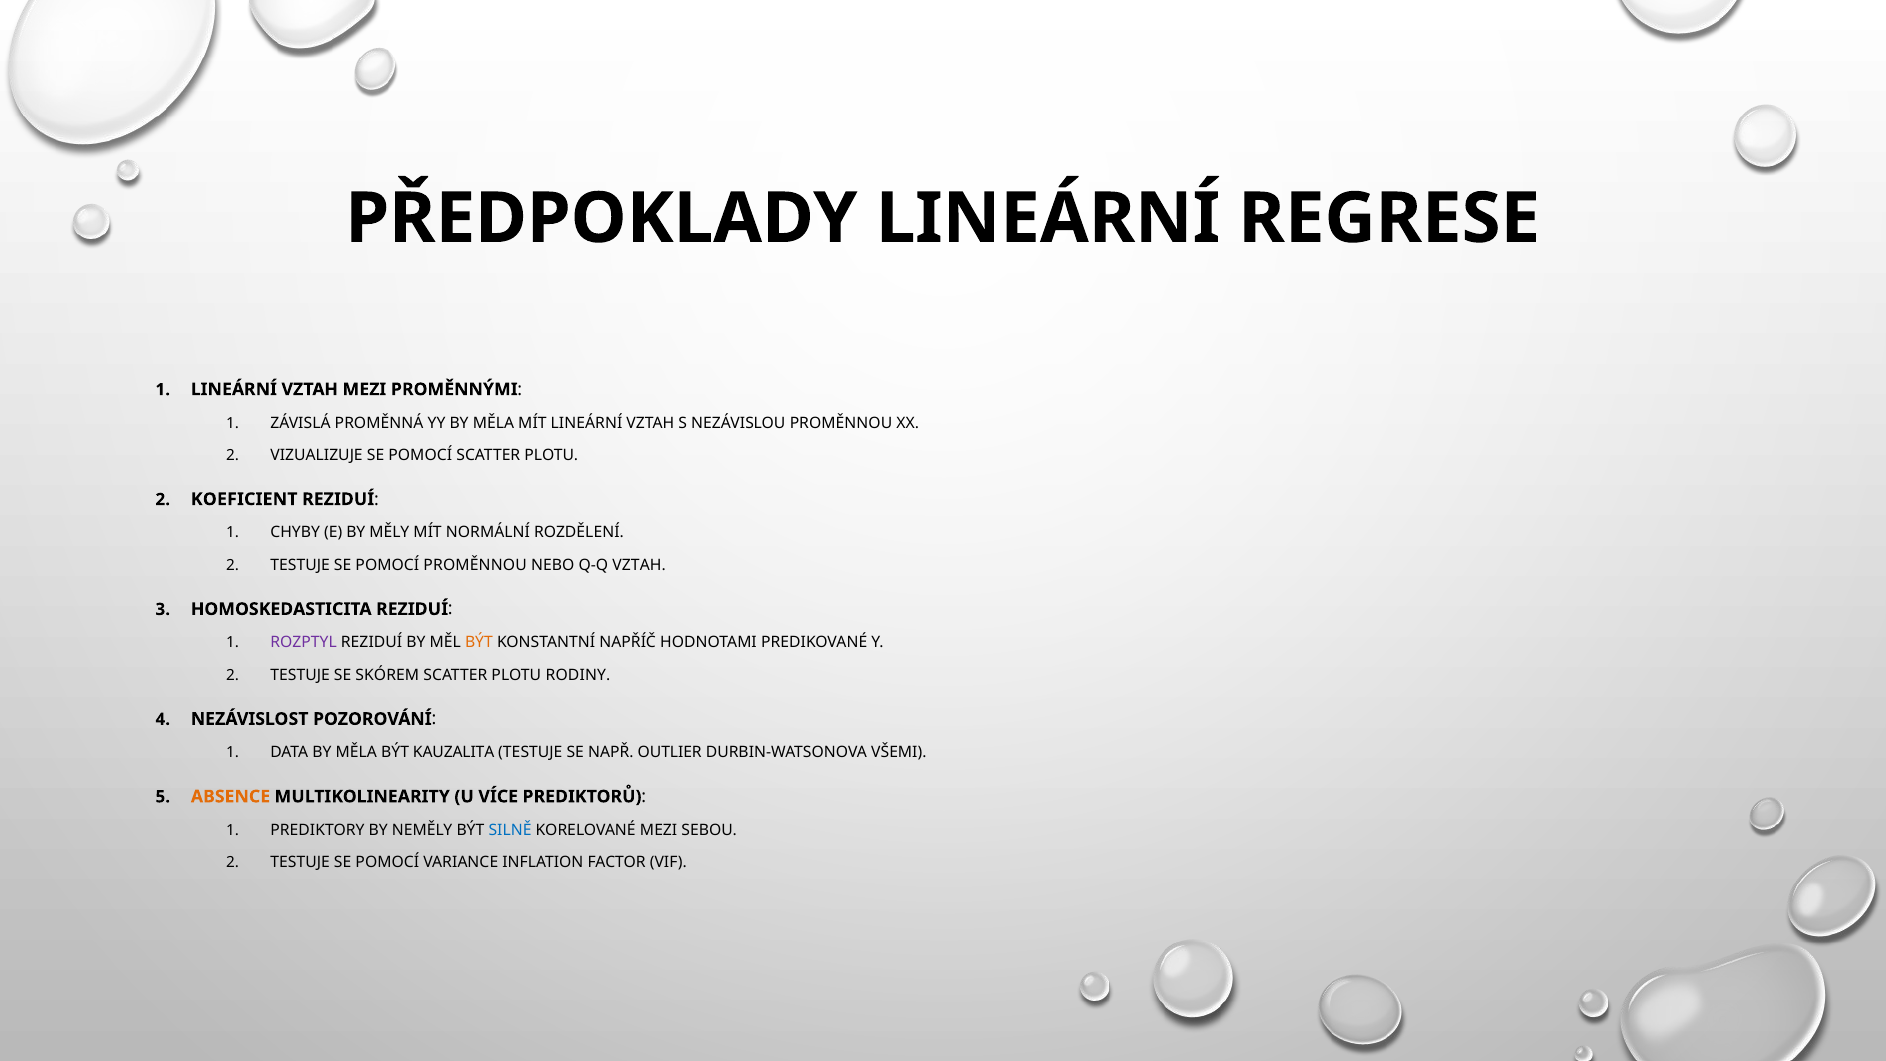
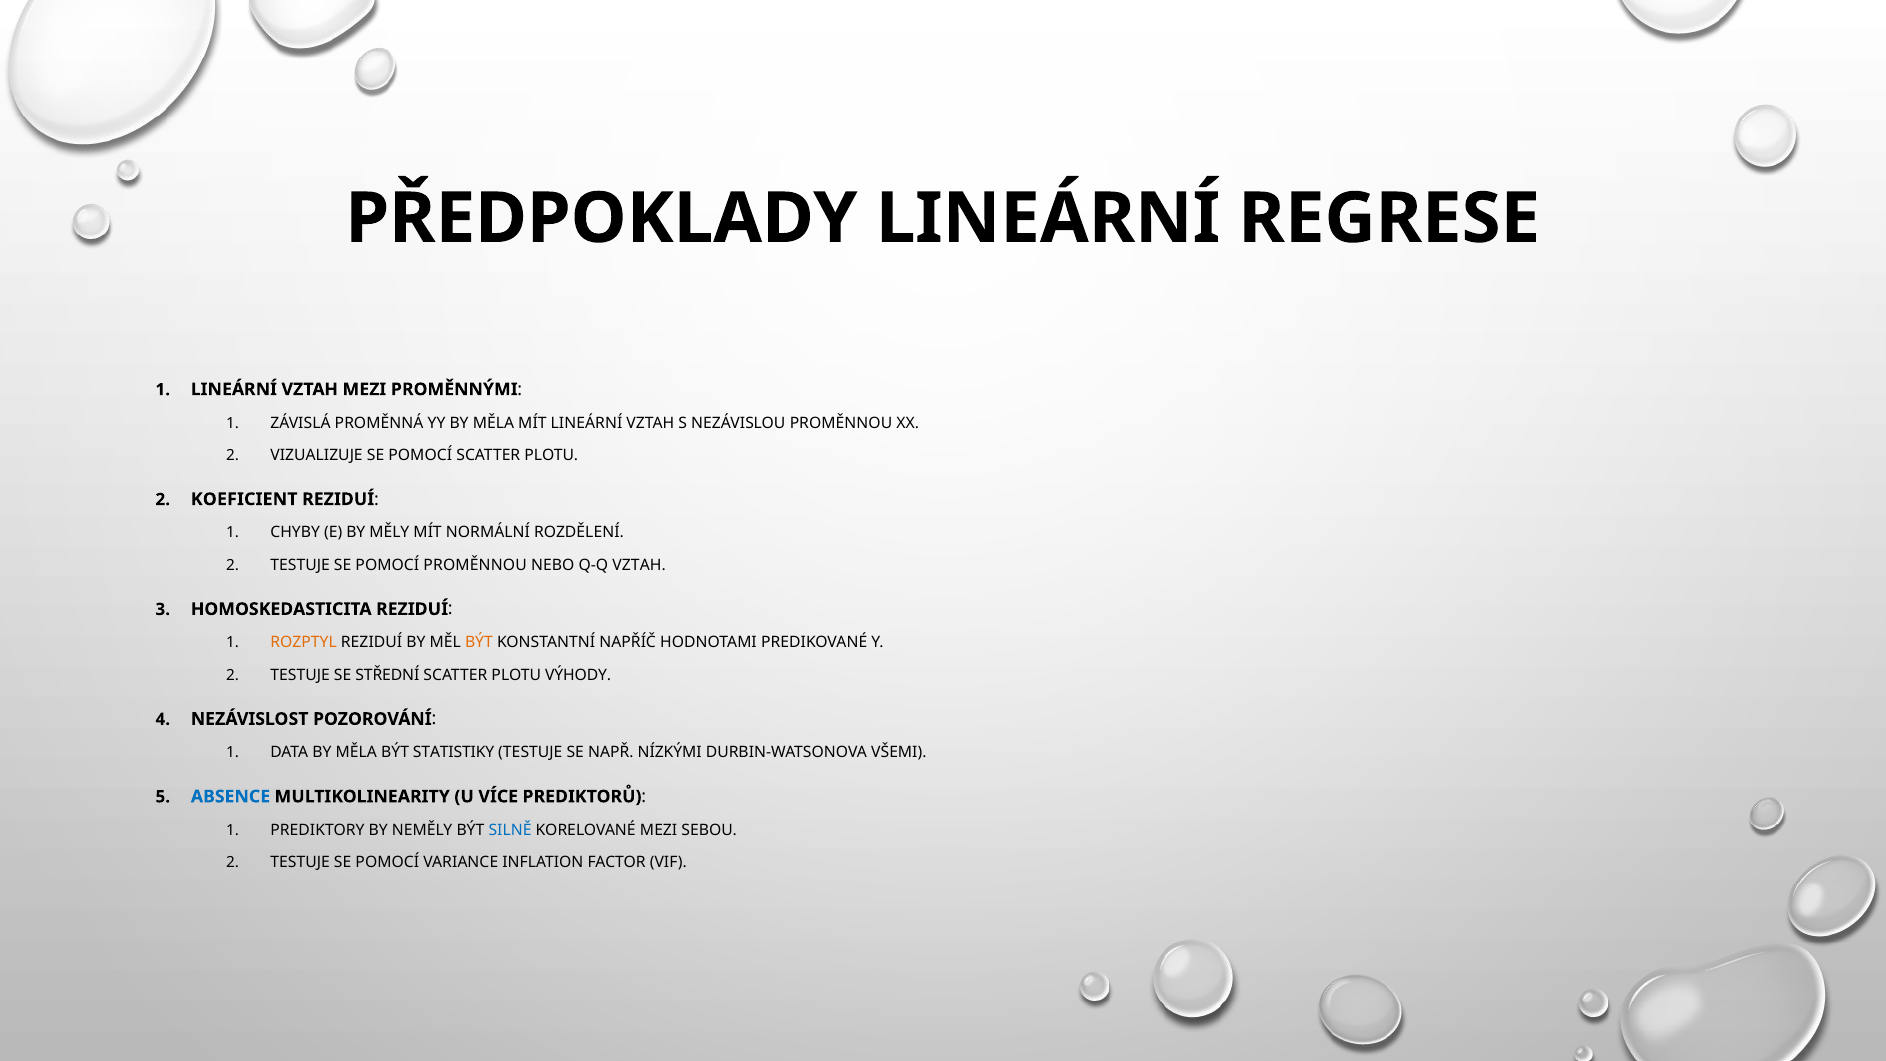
ROZPTYL colour: purple -> orange (304, 643)
SKÓREM: SKÓREM -> STŘEDNÍ (387, 675)
RODINY: RODINY -> VÝHODY (578, 675)
KAUZALITA: KAUZALITA -> STATISTIKY (454, 752)
OUTLIER: OUTLIER -> NÍZKÝMI (670, 752)
ABSENCE colour: orange -> blue (230, 796)
